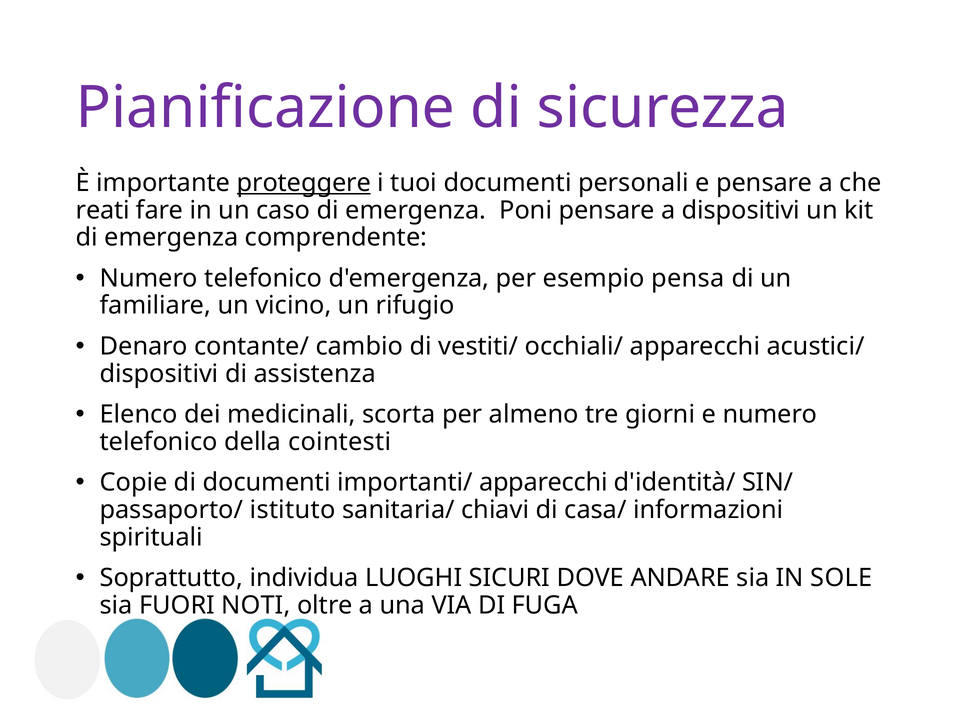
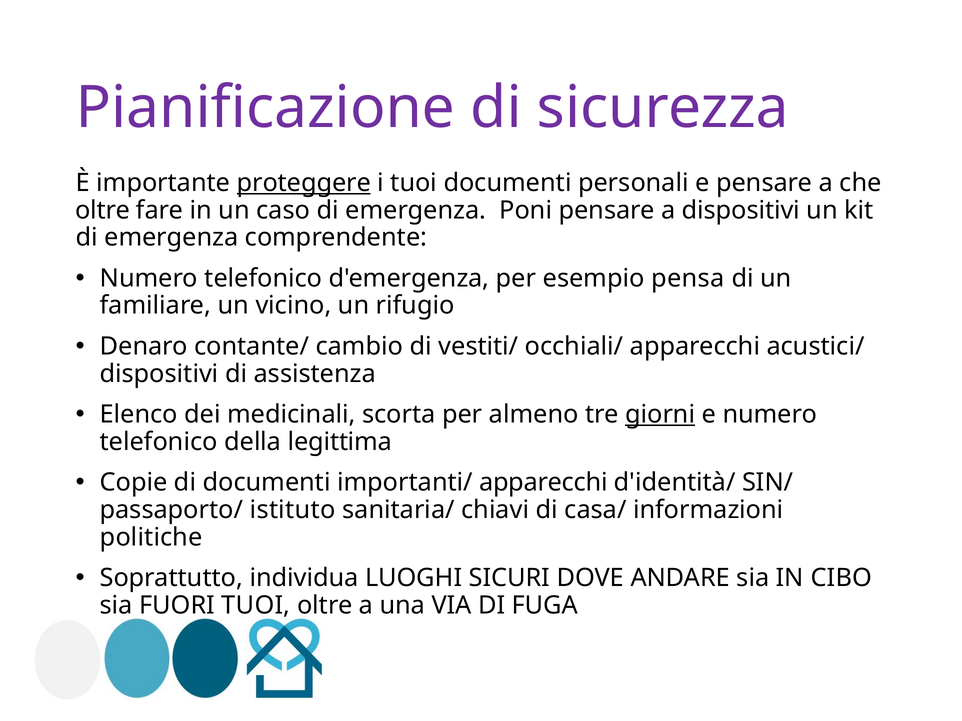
reati: reati -> oltre (103, 210)
giorni underline: none -> present (660, 415)
cointesti: cointesti -> legittima (340, 442)
spirituali: spirituali -> politiche (151, 538)
SOLE: SOLE -> CIBO (841, 578)
FUORI NOTI: NOTI -> TUOI (256, 606)
